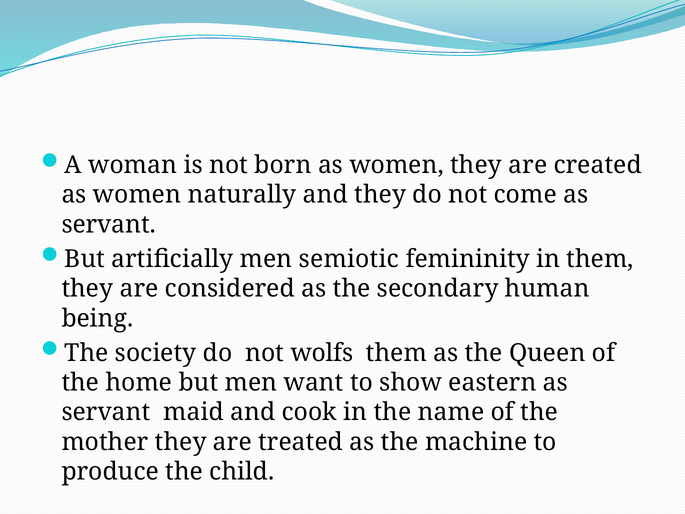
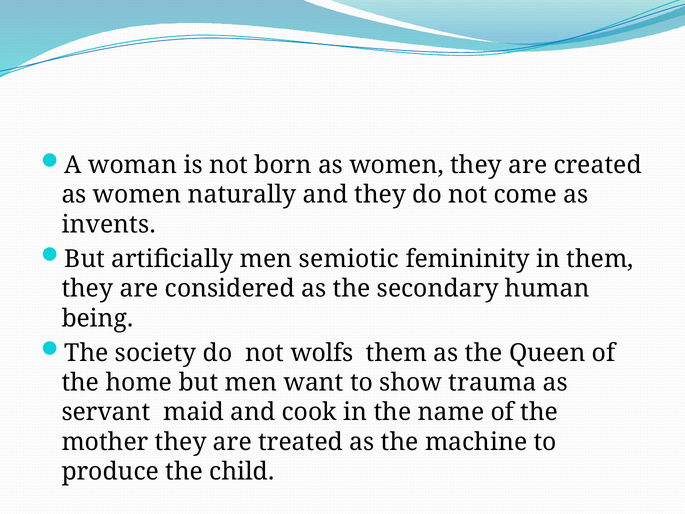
servant: servant -> invents (109, 224)
eastern: eastern -> trauma (492, 382)
